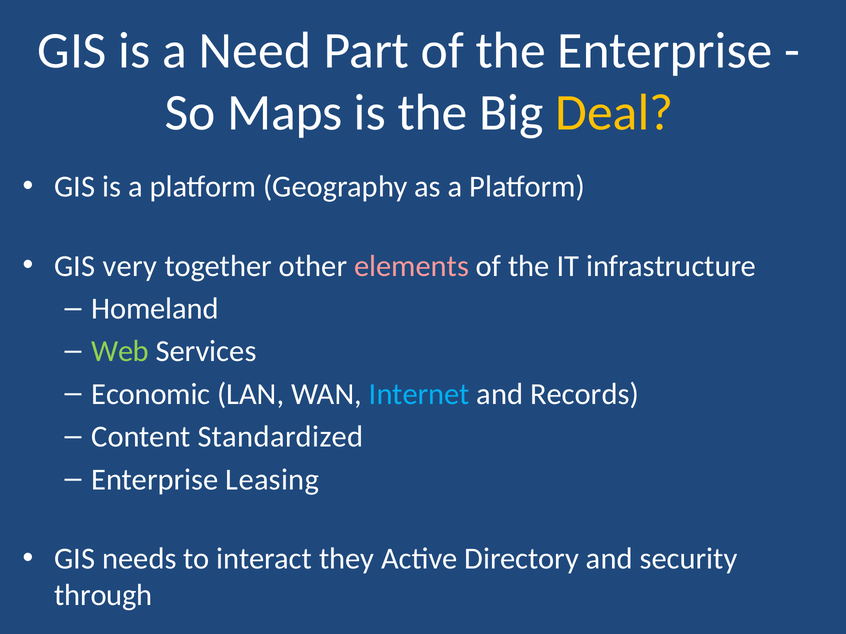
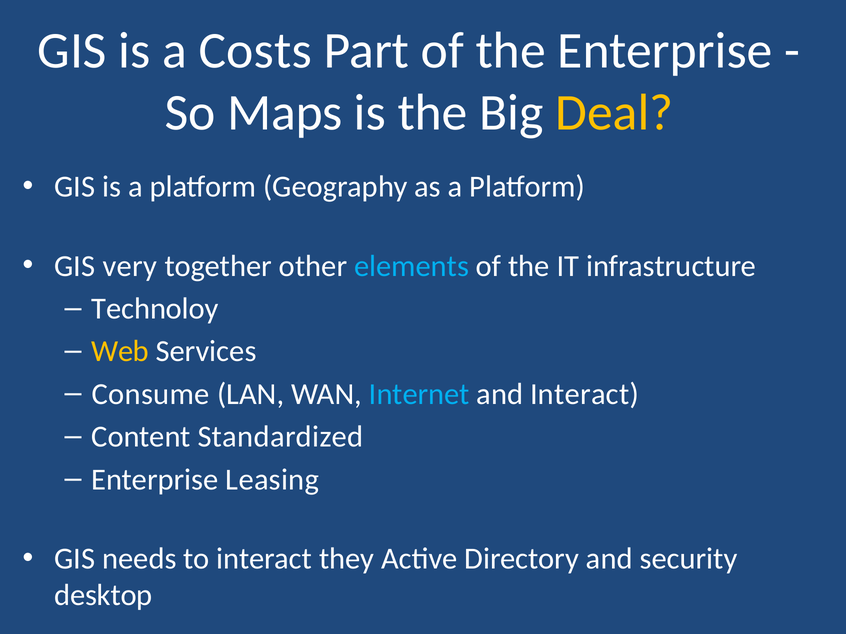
Need: Need -> Costs (255, 51)
elements colour: pink -> light blue (412, 266)
Homeland: Homeland -> Technoloy (155, 309)
Web colour: light green -> yellow (120, 352)
Economic: Economic -> Consume (151, 394)
and Records: Records -> Interact (584, 394)
through: through -> desktop (103, 596)
